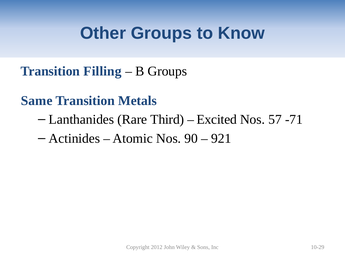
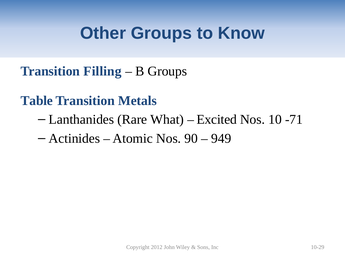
Same: Same -> Table (37, 101)
Third: Third -> What (167, 119)
57: 57 -> 10 (275, 119)
921: 921 -> 949 (221, 138)
